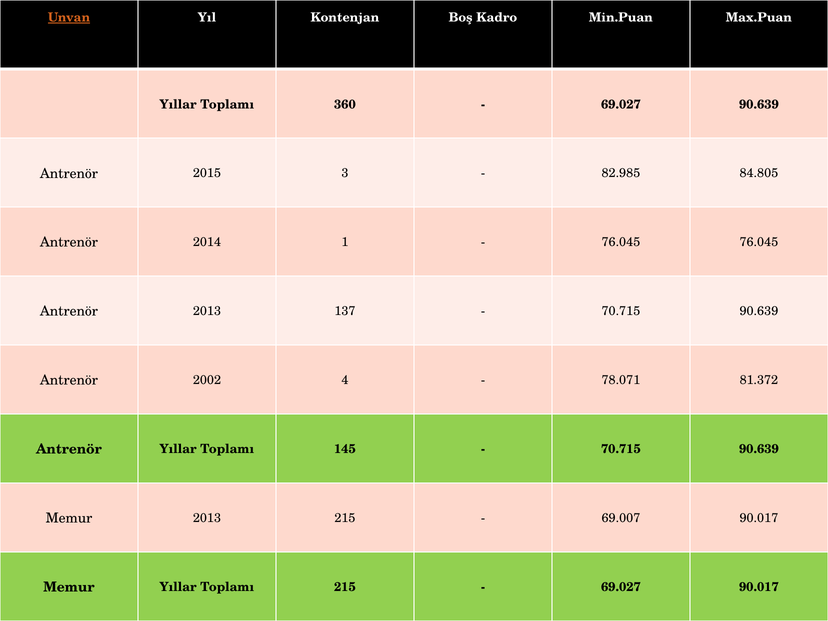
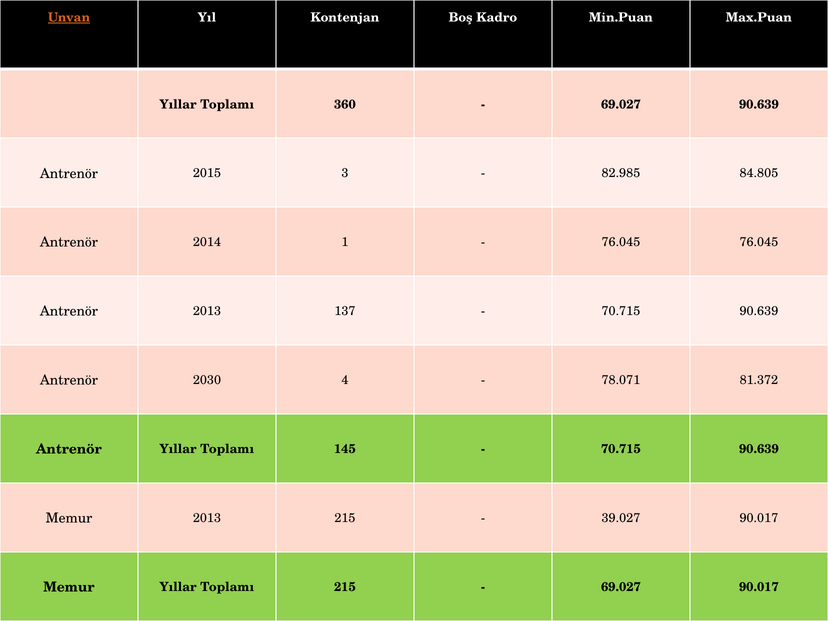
2002: 2002 -> 2030 (207, 380)
69.007: 69.007 -> 39.027 (621, 518)
